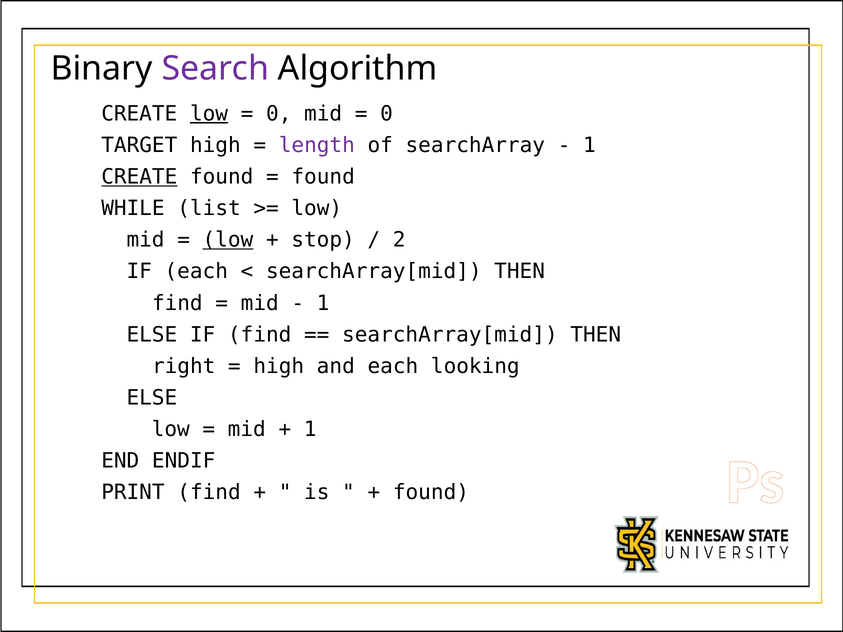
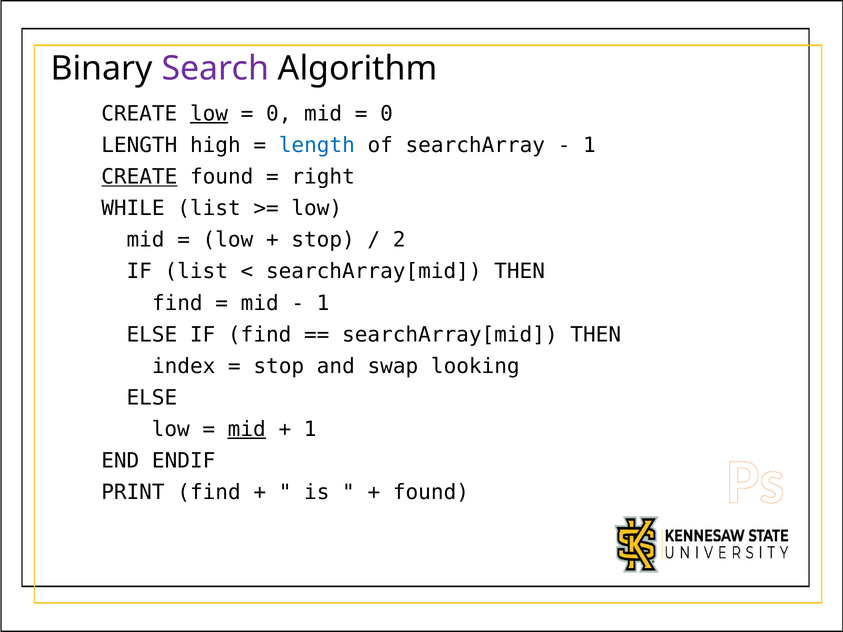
TARGET: TARGET -> LENGTH (139, 145)
length colour: purple -> blue (317, 145)
found: found -> right (323, 177)
low underline: present -> none (228, 240)
IF each: each -> list (196, 272)
right: right -> index (184, 366)
high: high -> stop (279, 366)
and each: each -> swap (393, 366)
mid underline: none -> present (247, 429)
